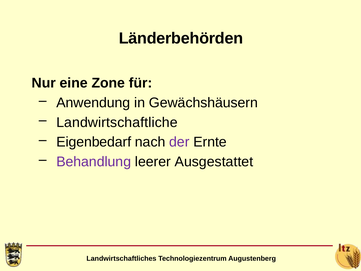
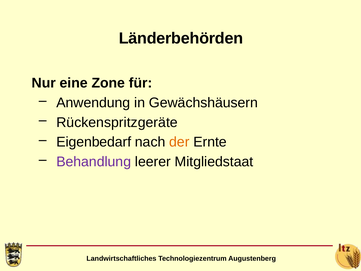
Landwirtschaftliche: Landwirtschaftliche -> Rückenspritzgeräte (117, 122)
der colour: purple -> orange (179, 142)
Ausgestattet: Ausgestattet -> Mitgliedstaat (214, 162)
